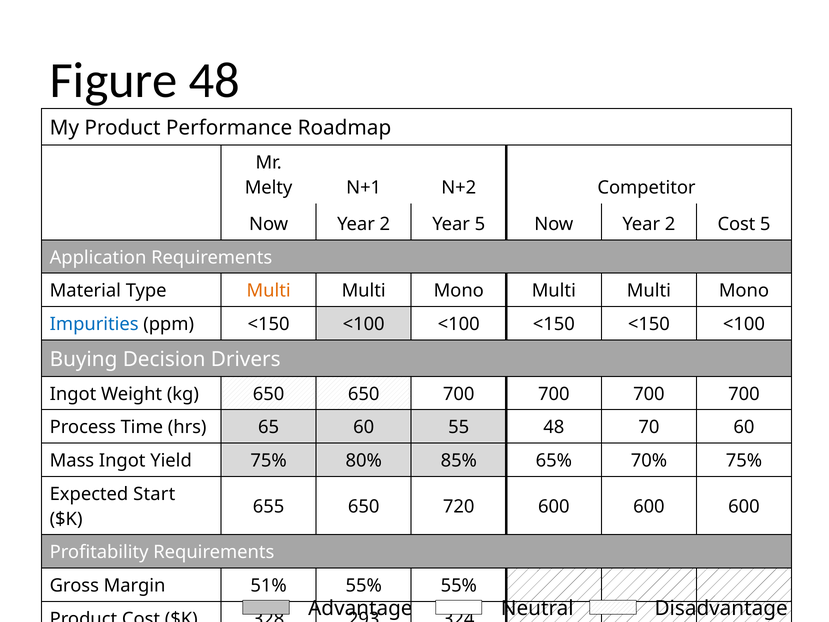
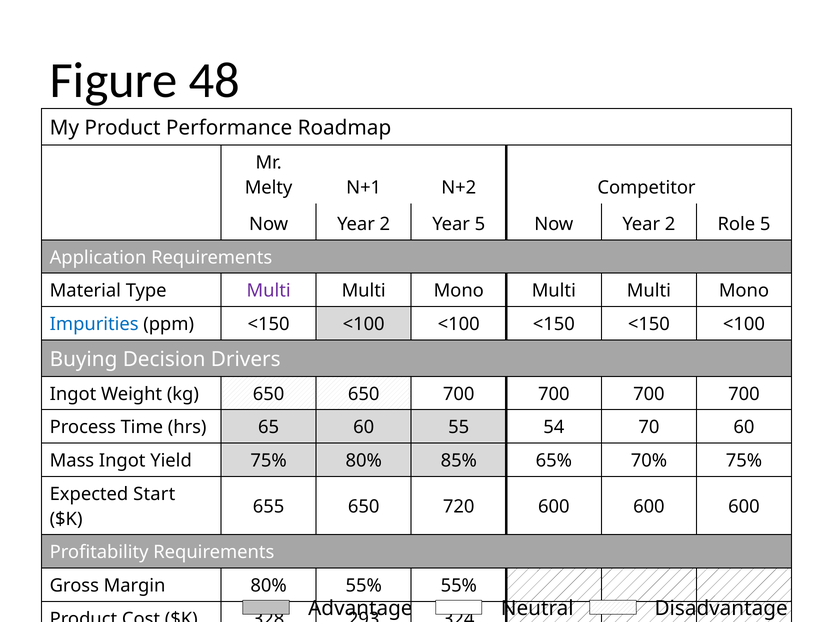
2 Cost: Cost -> Role (736, 224)
Multi colour: orange -> purple (269, 291)
55 48: 48 -> 54 (554, 427)
51%: 51% -> 80% (269, 585)
